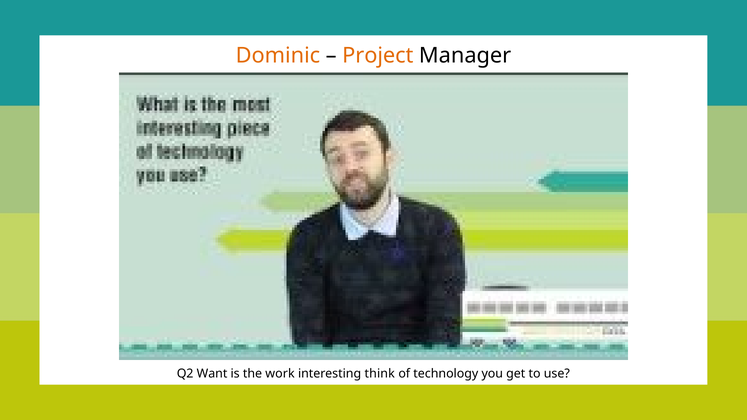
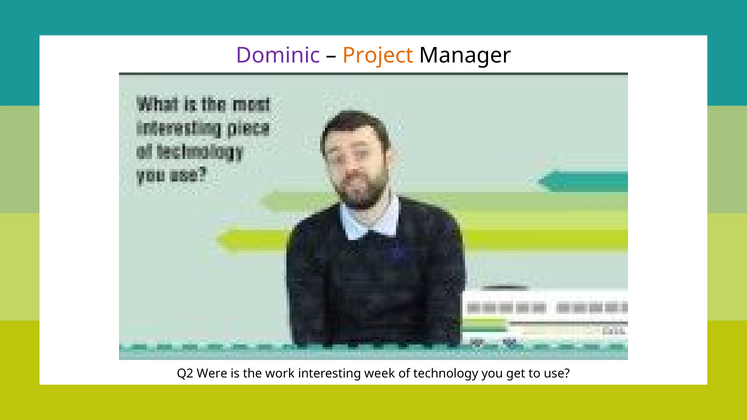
Dominic colour: orange -> purple (278, 55)
Want: Want -> Were (212, 374)
think: think -> week (380, 374)
